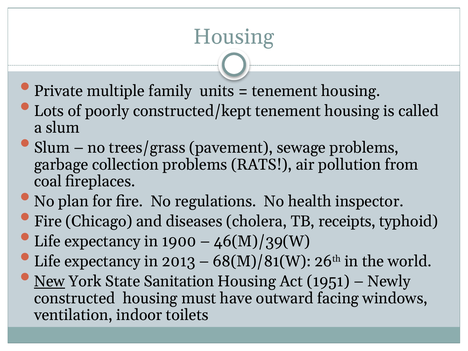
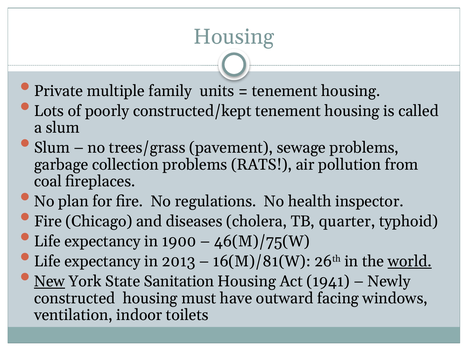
receipts: receipts -> quarter (347, 221)
46(M)/39(W: 46(M)/39(W -> 46(M)/75(W (262, 241)
68(M)/81(W: 68(M)/81(W -> 16(M)/81(W (262, 261)
world underline: none -> present (410, 261)
1951: 1951 -> 1941 (328, 281)
